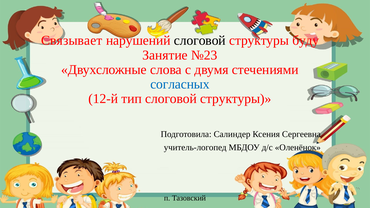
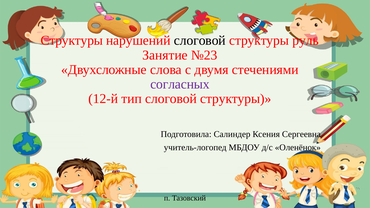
Связывает: Связывает -> Структуры (72, 41)
буду: буду -> руль (306, 41)
согласных colour: blue -> purple (180, 84)
